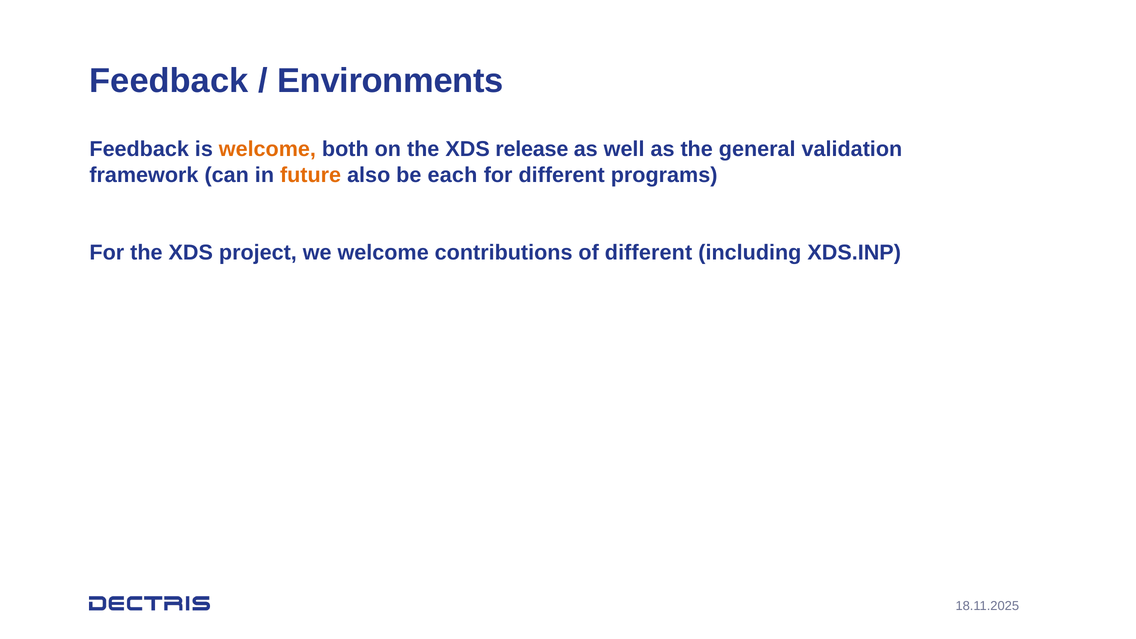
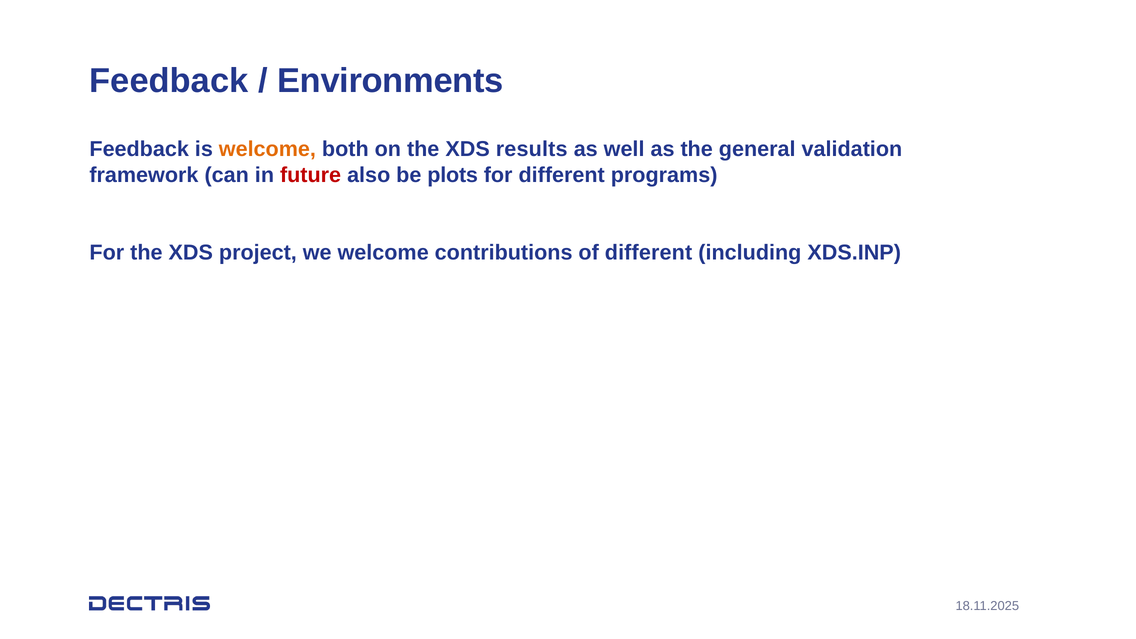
release: release -> results (532, 149)
future colour: orange -> red (311, 175)
each: each -> plots (453, 175)
